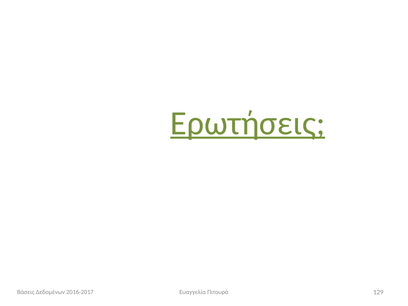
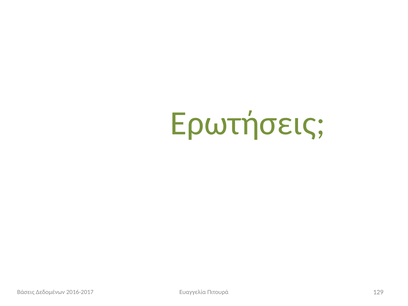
Ερωτήσεις underline: present -> none (248, 123)
